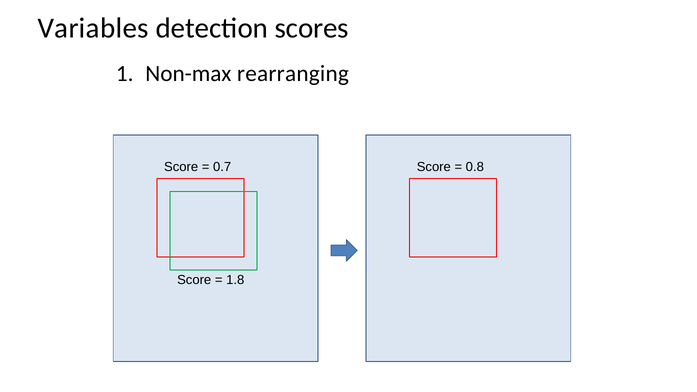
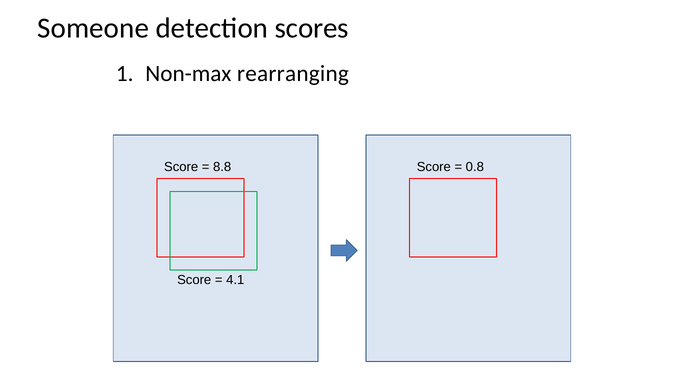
Variables: Variables -> Someone (93, 28)
0.7: 0.7 -> 8.8 (222, 167)
1.8: 1.8 -> 4.1 (235, 280)
